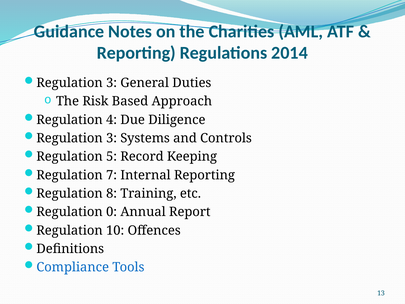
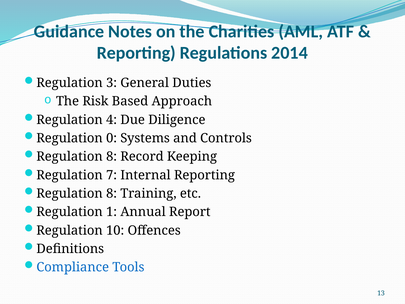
3: 3 -> 0 (112, 138)
5: 5 -> 8 (112, 157)
0: 0 -> 1 (112, 212)
